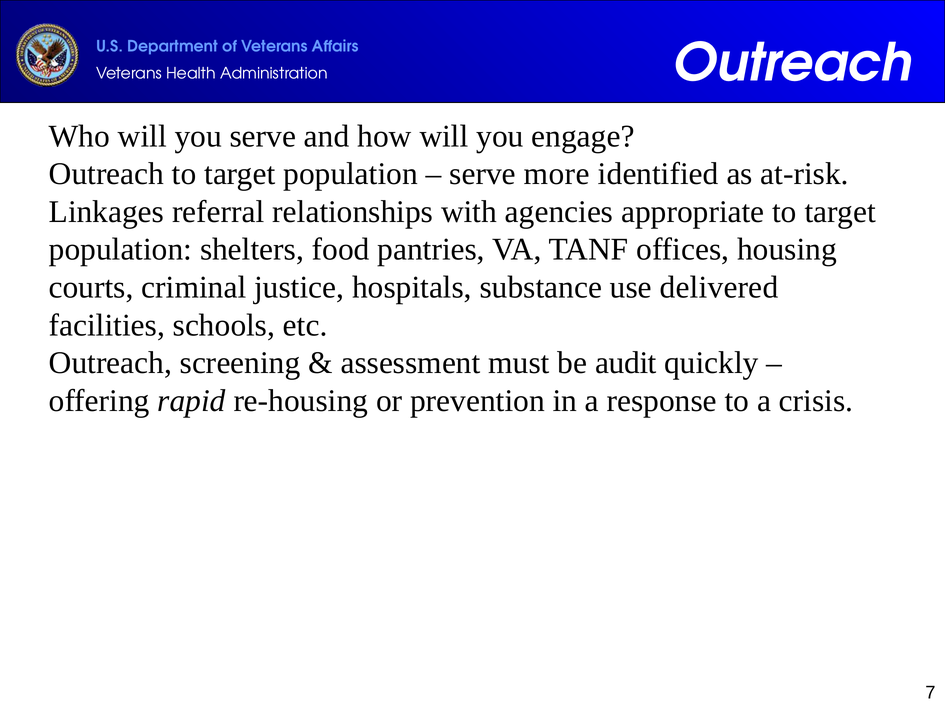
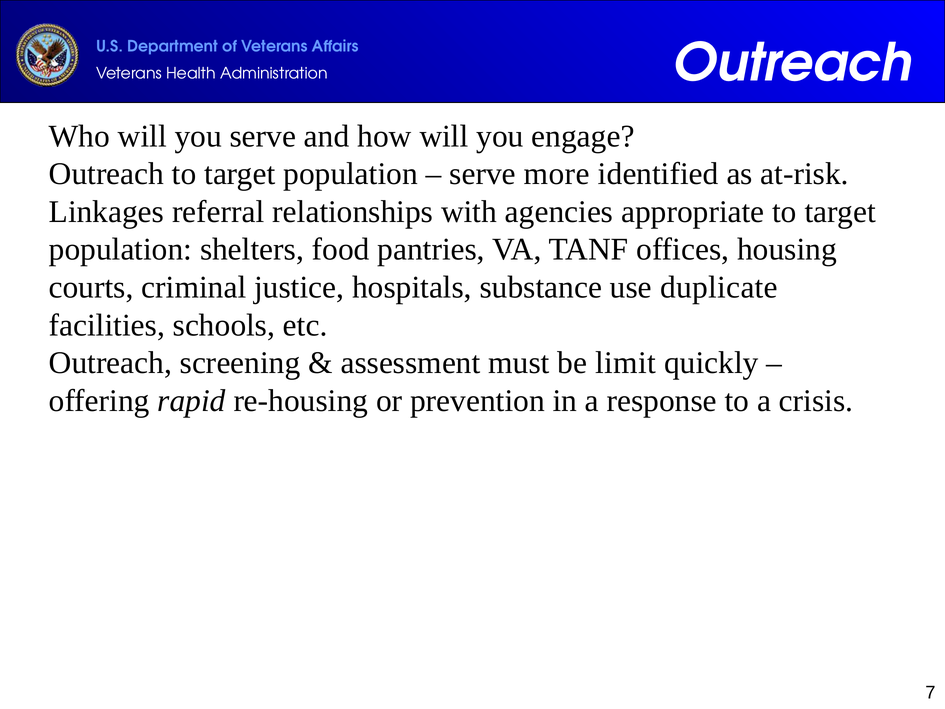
delivered: delivered -> duplicate (719, 287)
audit: audit -> limit (626, 363)
